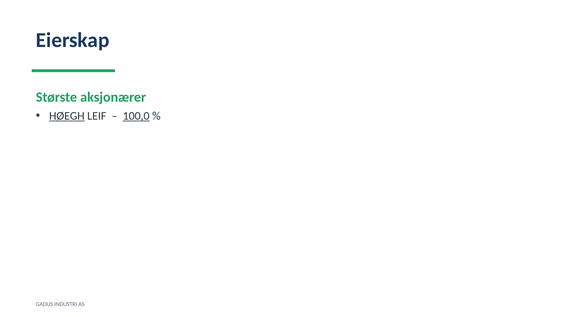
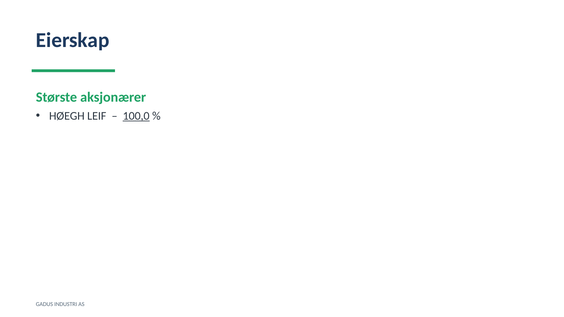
HØEGH underline: present -> none (67, 116)
